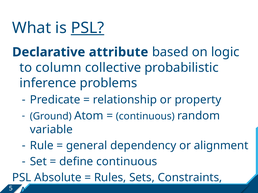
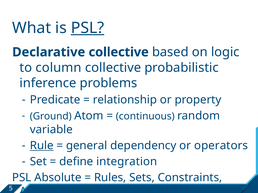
Declarative attribute: attribute -> collective (119, 52)
Rule underline: none -> present (42, 146)
alignment: alignment -> operators (221, 146)
define continuous: continuous -> integration (127, 162)
